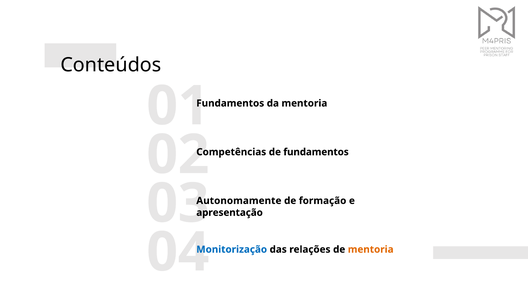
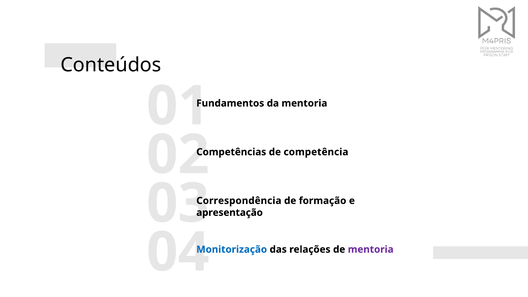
de fundamentos: fundamentos -> competência (316, 152)
Autonomamente: Autonomamente -> Correspondência (239, 201)
mentoria colour: orange -> purple (371, 249)
